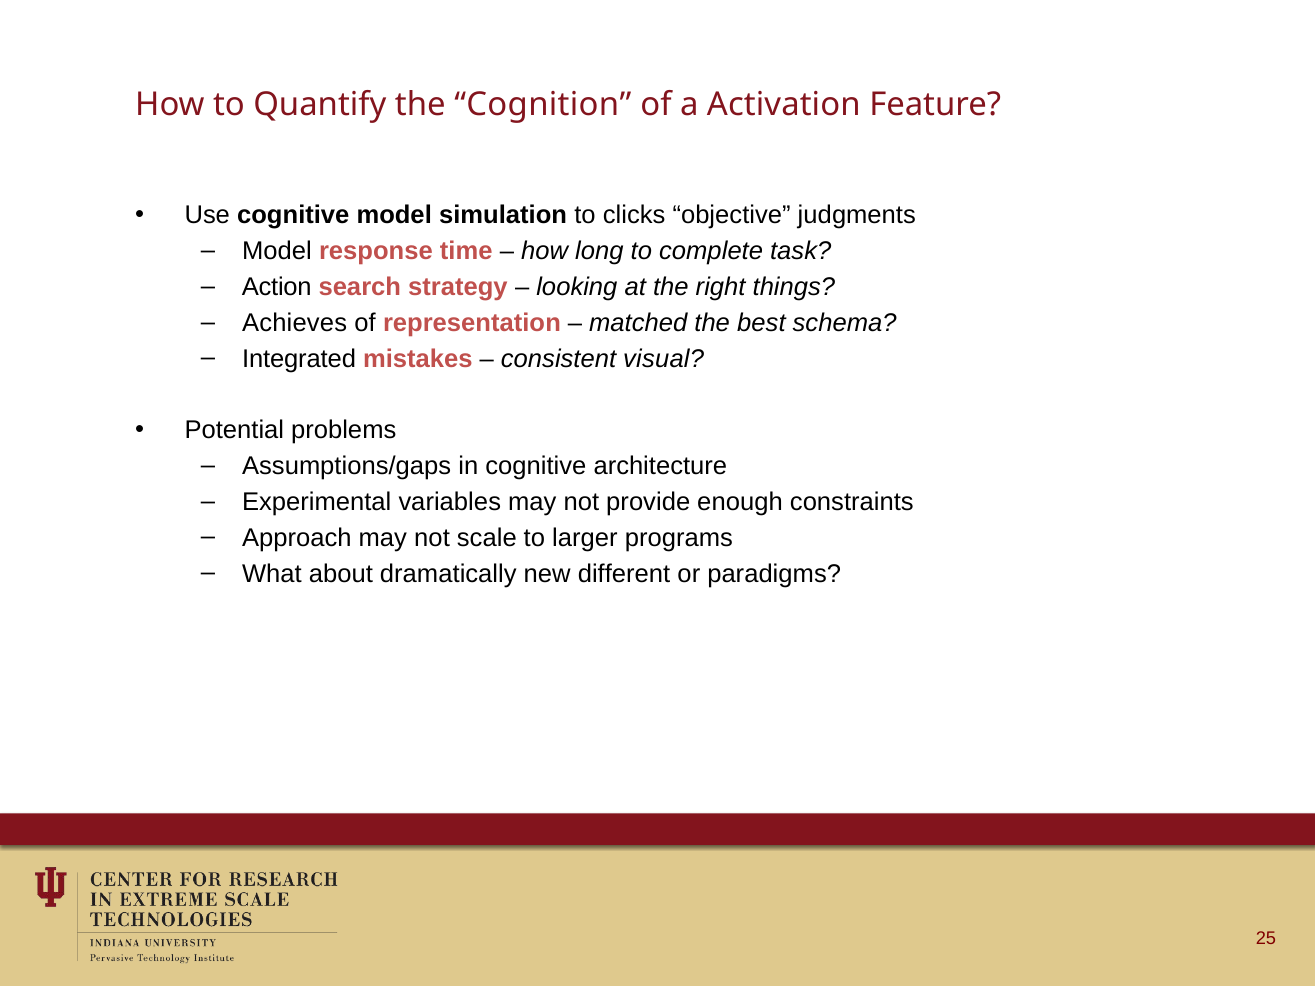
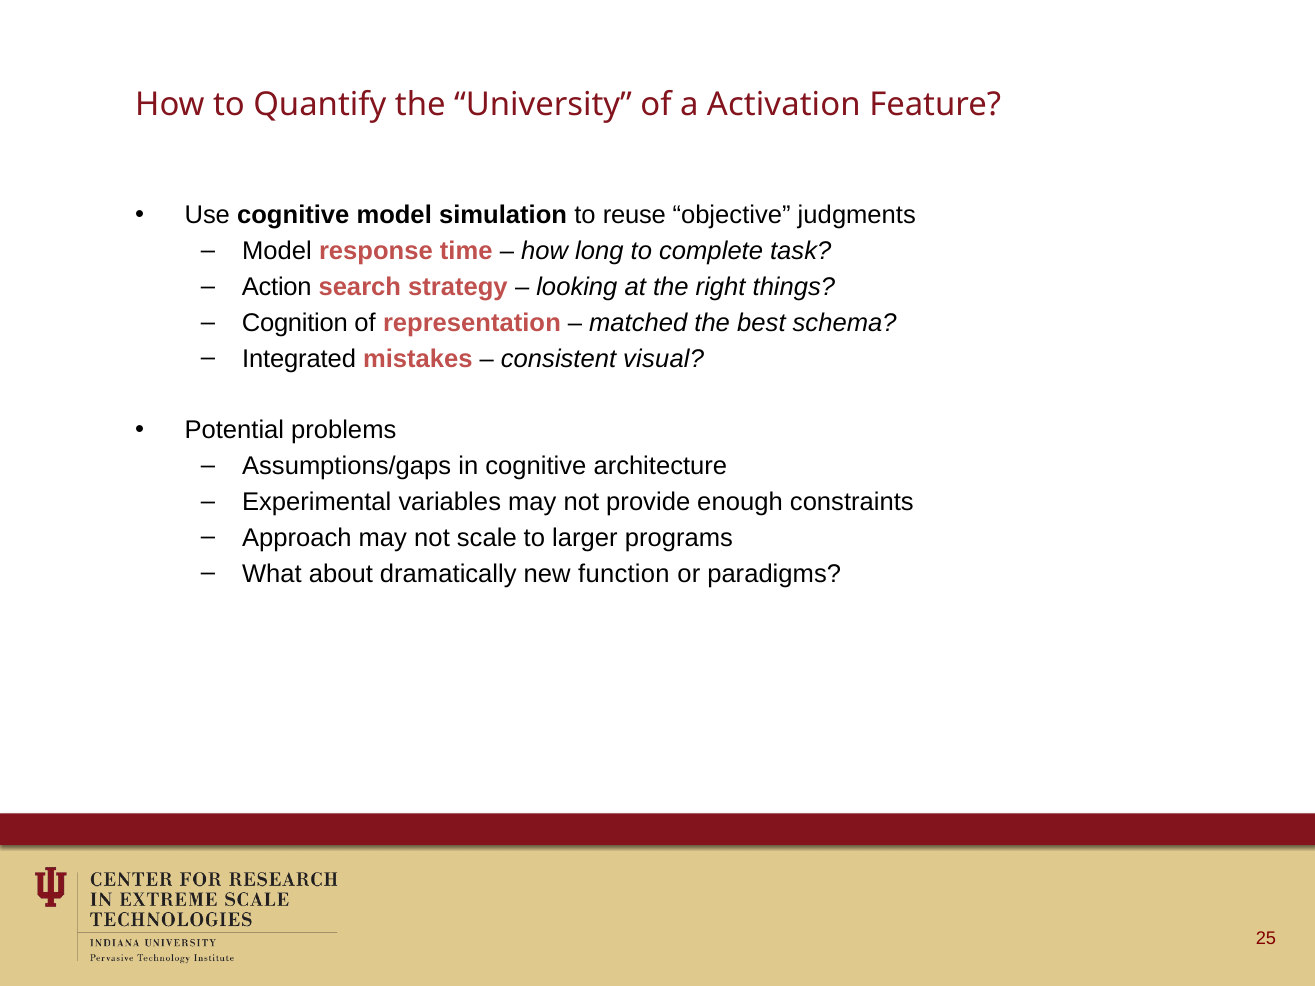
Cognition: Cognition -> University (543, 105)
clicks: clicks -> reuse (634, 216)
Achieves: Achieves -> Cognition (295, 323)
different: different -> function (624, 574)
